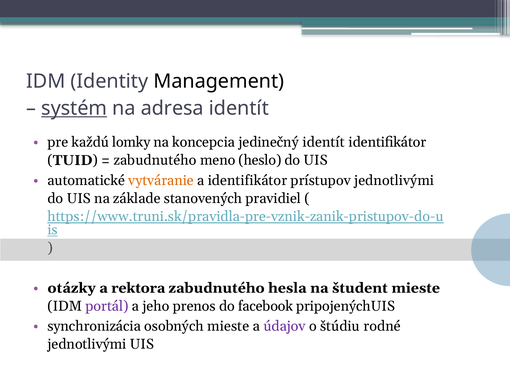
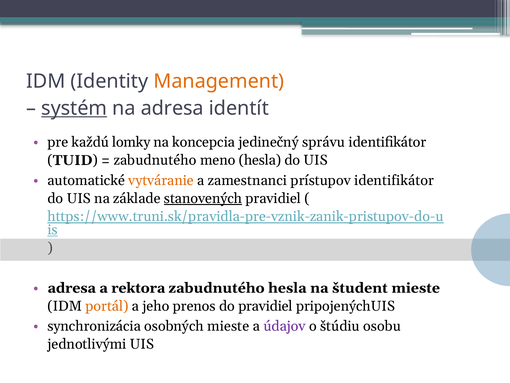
Management colour: black -> orange (219, 81)
jedinečný identít: identít -> správu (324, 142)
meno heslo: heslo -> hesla (260, 160)
a identifikátor: identifikátor -> zamestnanci (247, 180)
prístupov jednotlivými: jednotlivými -> identifikátor (394, 180)
stanovených underline: none -> present (203, 198)
otázky: otázky -> adresa (72, 288)
portál colour: purple -> orange (107, 306)
do facebook: facebook -> pravidiel (266, 306)
rodné: rodné -> osobu (382, 326)
